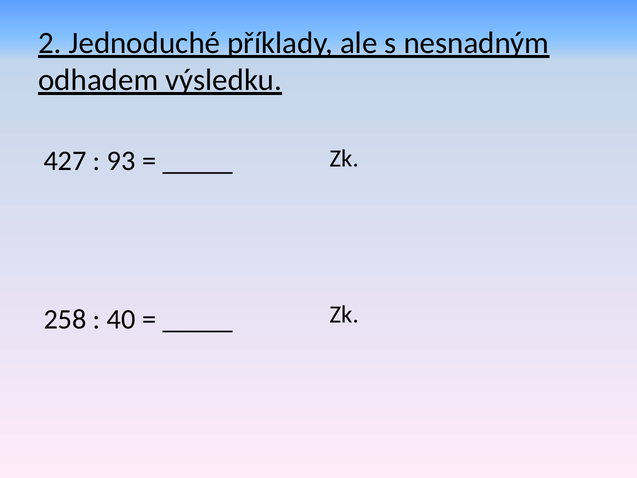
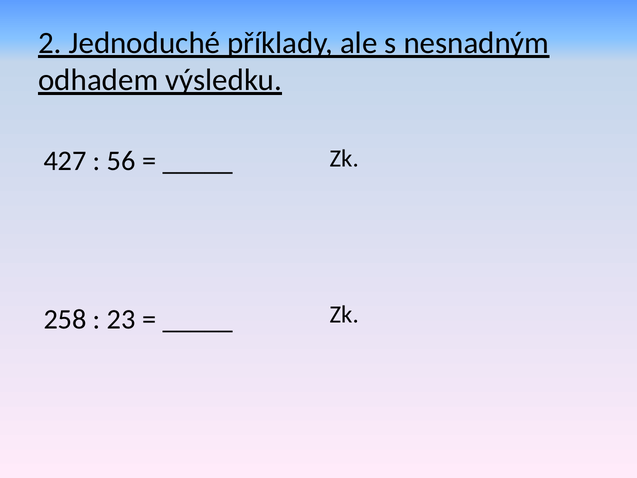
93: 93 -> 56 (121, 161)
40: 40 -> 23 (121, 319)
